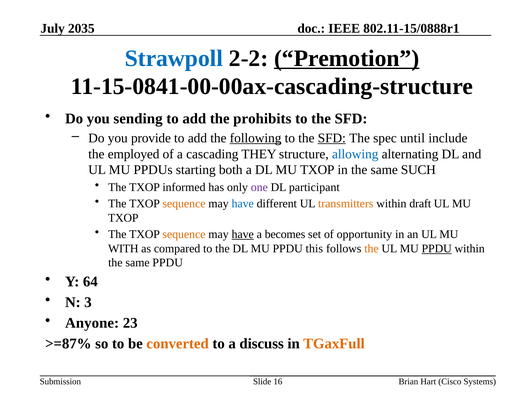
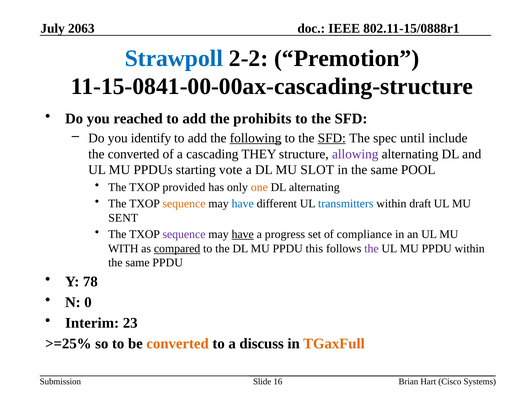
2035: 2035 -> 2063 (81, 28)
Premotion underline: present -> none (347, 58)
sending: sending -> reached (138, 119)
provide: provide -> identify (151, 138)
the employed: employed -> converted (134, 154)
allowing colour: blue -> purple (355, 154)
both: both -> vote (231, 170)
DL MU TXOP: TXOP -> SLOT (317, 170)
SUCH: SUCH -> POOL (418, 170)
informed: informed -> provided (184, 187)
one colour: purple -> orange (259, 187)
DL participant: participant -> alternating (314, 187)
transmitters colour: orange -> blue (346, 204)
TXOP: TXOP -> SENT (123, 218)
sequence colour: orange -> purple (184, 234)
becomes: becomes -> progress (285, 234)
opportunity: opportunity -> compliance (364, 234)
compared underline: none -> present (177, 249)
the colour: orange -> purple (371, 249)
PPDU underline: present -> none (437, 249)
64: 64 -> 78 (90, 282)
3: 3 -> 0 (88, 303)
Anyone: Anyone -> Interim (92, 323)
>=87%: >=87% -> >=25% (68, 344)
